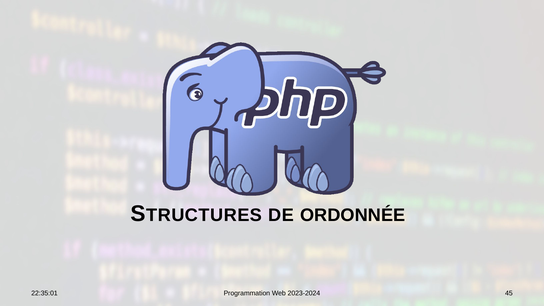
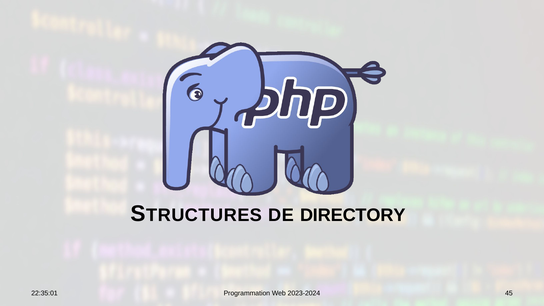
ORDONNÉE: ORDONNÉE -> DIRECTORY (353, 215)
